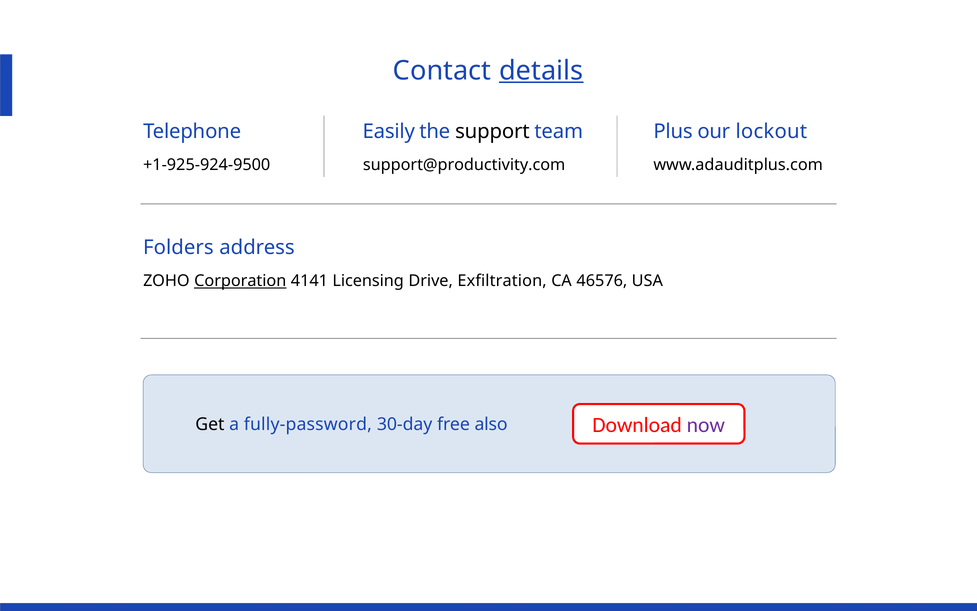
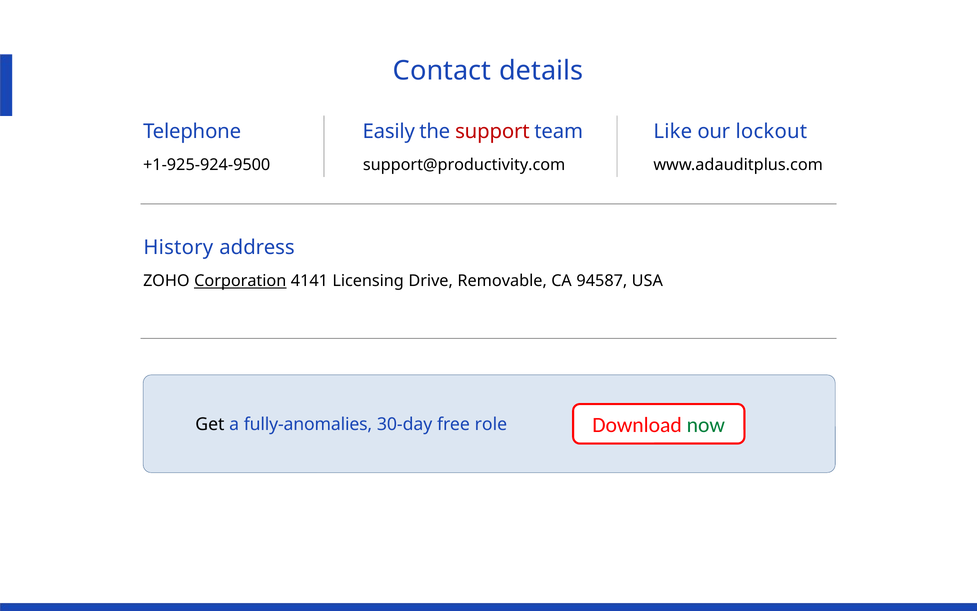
details underline: present -> none (541, 71)
support colour: black -> red (492, 131)
Plus: Plus -> Like (673, 131)
Folders: Folders -> History (178, 247)
Exﬁltration: Exﬁltration -> Removable (502, 281)
46576: 46576 -> 94587 (602, 281)
fully-password: fully-password -> fully-anomalies (308, 424)
also: also -> role (491, 424)
now colour: purple -> green (706, 425)
